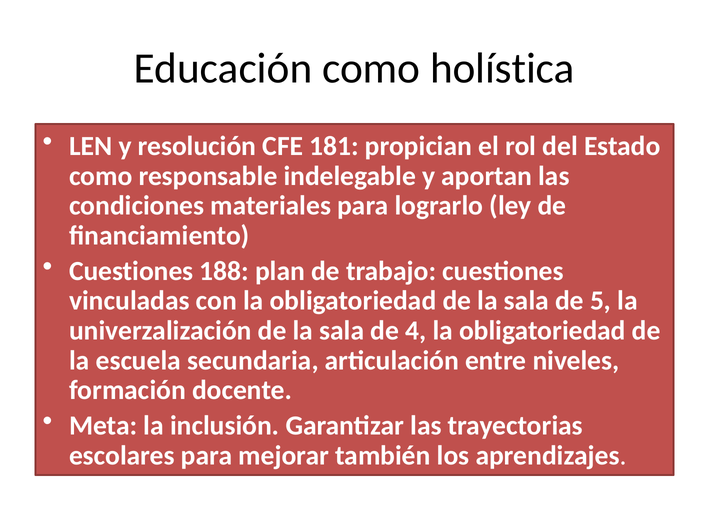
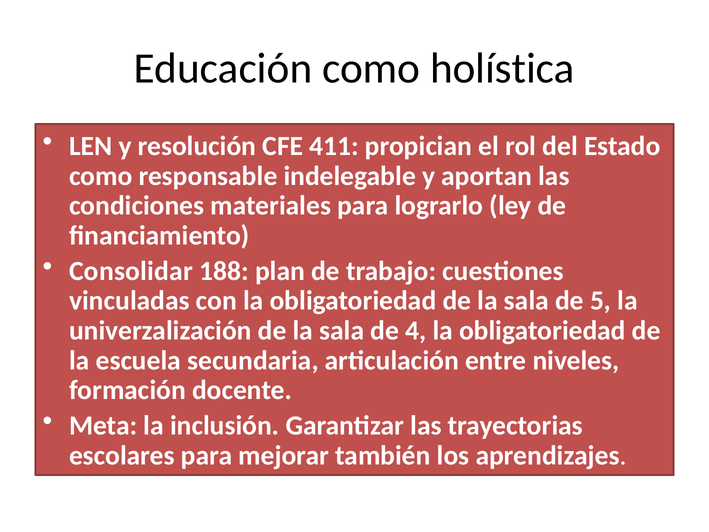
181: 181 -> 411 (334, 146)
Cuestiones: Cuestiones -> Consolidar (131, 271)
